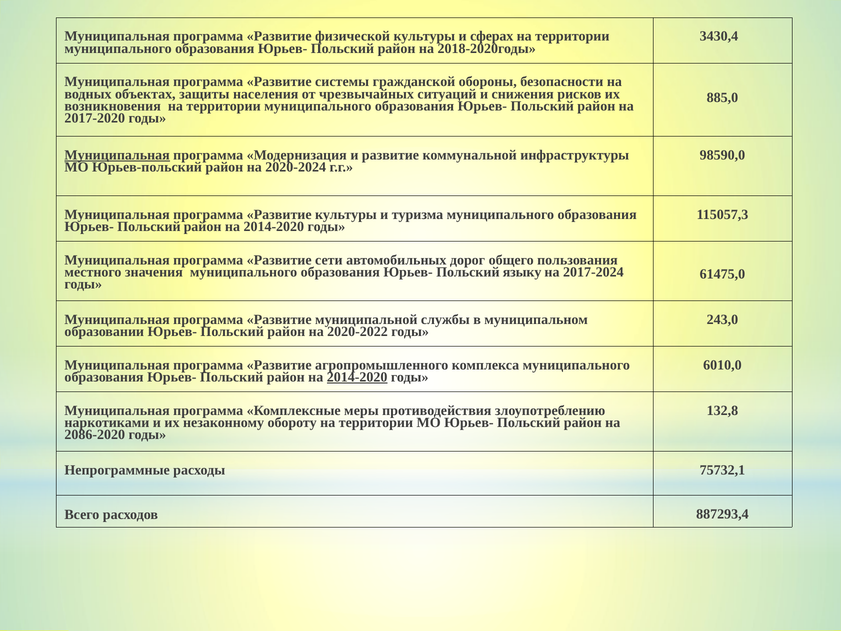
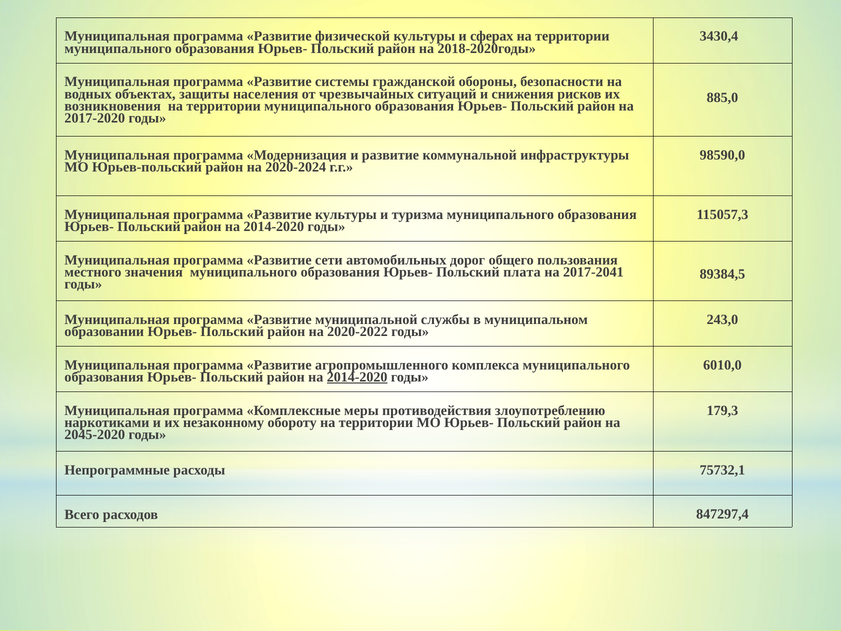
Муниципальная underline: present -> none (117, 155)
языку: языку -> плата (522, 272)
2017-2024: 2017-2024 -> 2017-2041 (593, 272)
61475,0: 61475,0 -> 89384,5 (722, 274)
132,8: 132,8 -> 179,3 (722, 410)
2086-2020: 2086-2020 -> 2045-2020 (95, 435)
887293,4: 887293,4 -> 847297,4 (722, 514)
